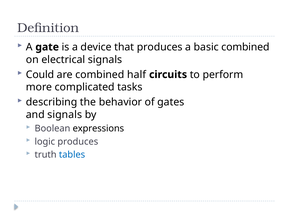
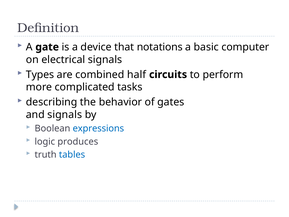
that produces: produces -> notations (160, 47)
basic combined: combined -> computer (245, 47)
Could: Could -> Types (40, 74)
expressions colour: black -> blue (98, 128)
